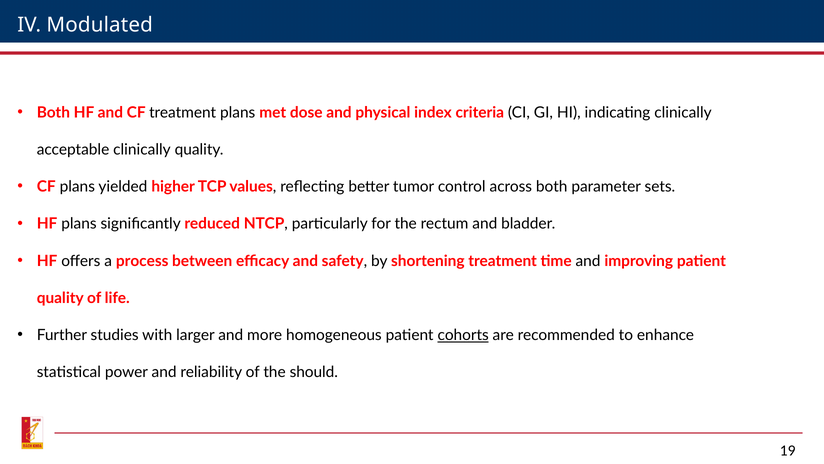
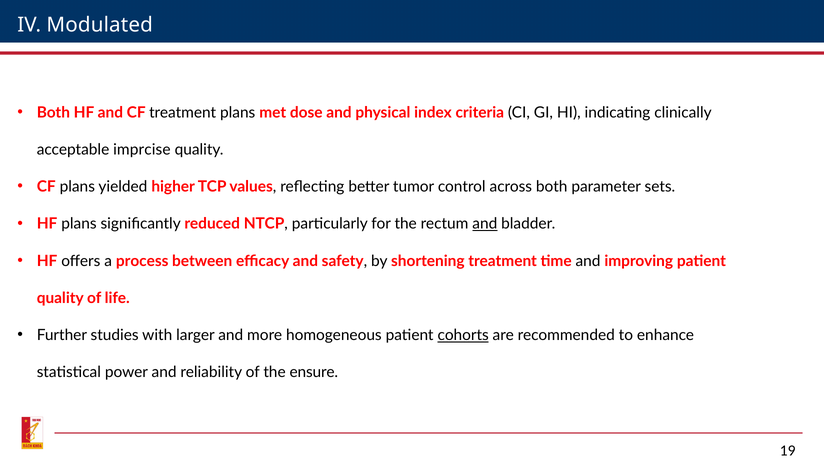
acceptable clinically: clinically -> imprcise (142, 149)
and underline: none -> present (485, 224)
should: should -> ensure (314, 372)
